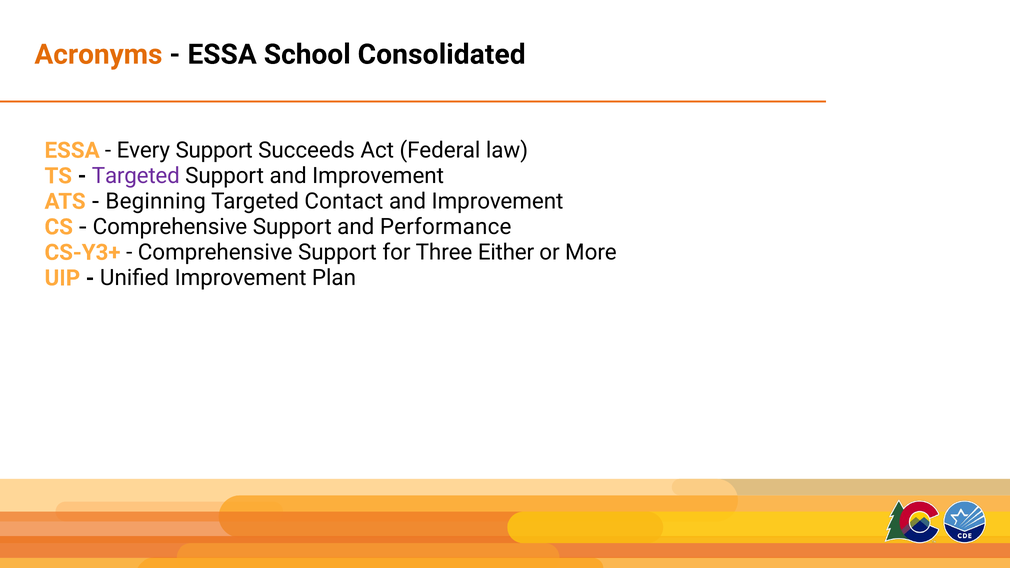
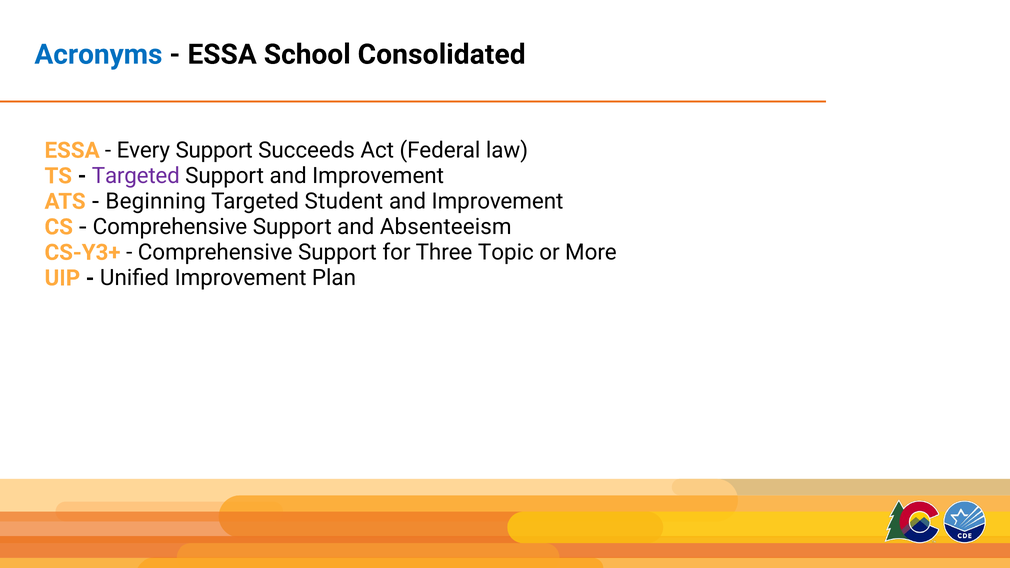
Acronyms colour: orange -> blue (98, 54)
Contact: Contact -> Student (344, 201)
Performance: Performance -> Absenteeism (446, 227)
Either: Either -> Topic (506, 253)
